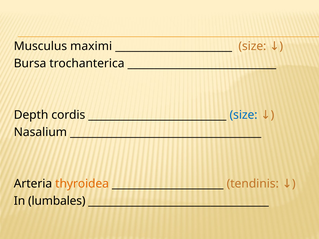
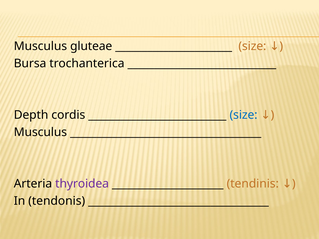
maximi: maximi -> gluteae (91, 46)
Nasalium: Nasalium -> Musculus (40, 132)
thyroidea colour: orange -> purple (82, 184)
lumbales: lumbales -> tendonis (57, 201)
